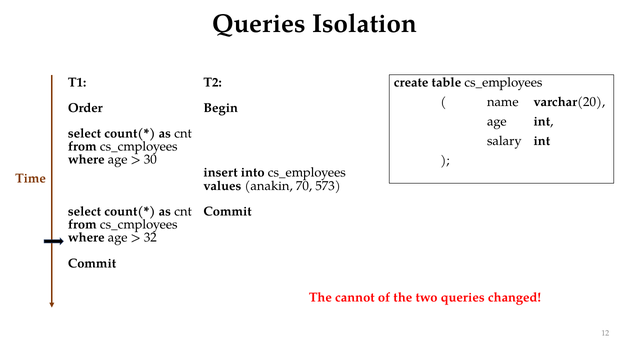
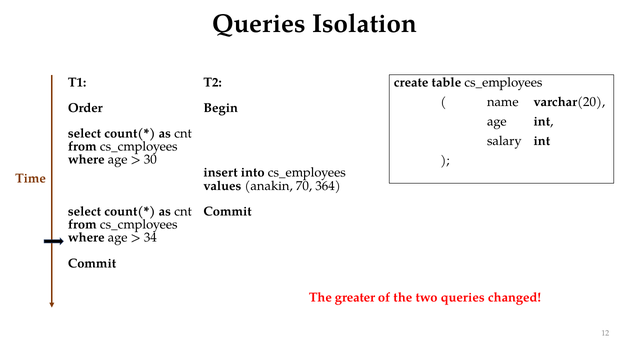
573: 573 -> 364 (328, 186)
32: 32 -> 34 (150, 238)
cannot: cannot -> greater (355, 298)
